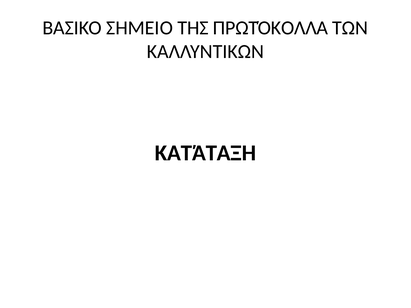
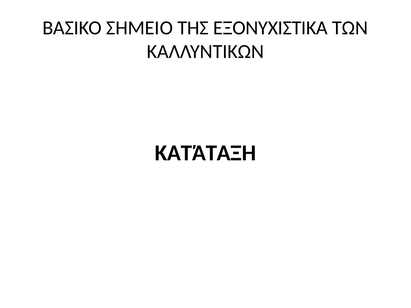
ΠΡΩΤΌΚΟΛΛΑ: ΠΡΩΤΌΚΟΛΛΑ -> ΕΞΟΝΥΧΙΣΤΙΚΑ (271, 28)
